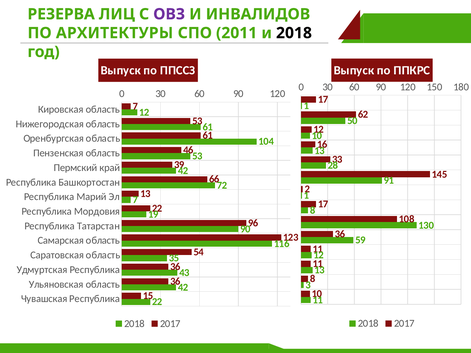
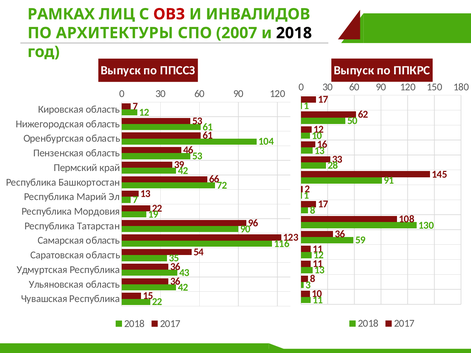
РЕЗЕРВА: РЕЗЕРВА -> РАМКАХ (61, 14)
ОВЗ colour: purple -> red (169, 14)
2011: 2011 -> 2007 (237, 33)
